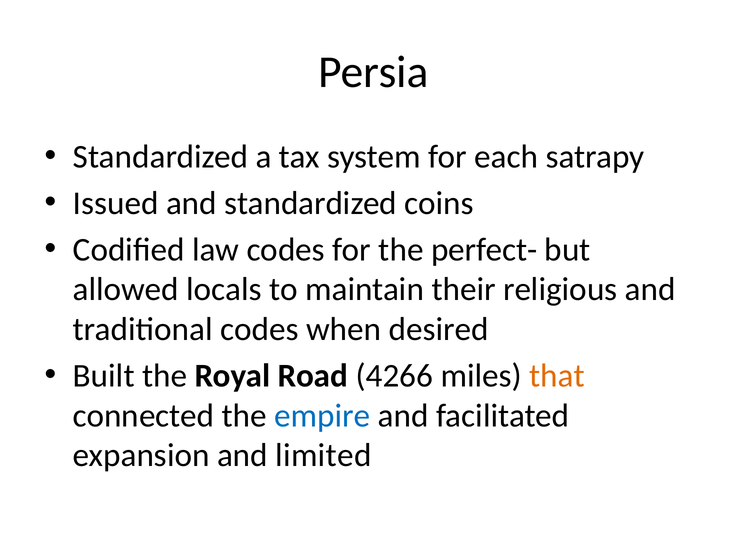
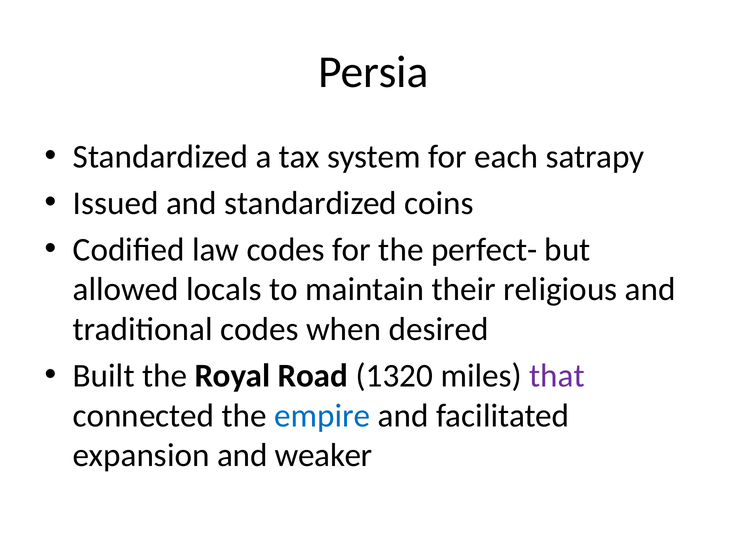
4266: 4266 -> 1320 (394, 376)
that colour: orange -> purple (557, 376)
limited: limited -> weaker (324, 456)
